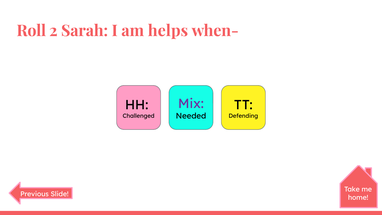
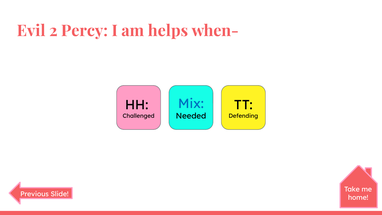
Roll: Roll -> Evil (31, 31)
Sarah: Sarah -> Percy (84, 31)
Mix colour: purple -> blue (191, 104)
